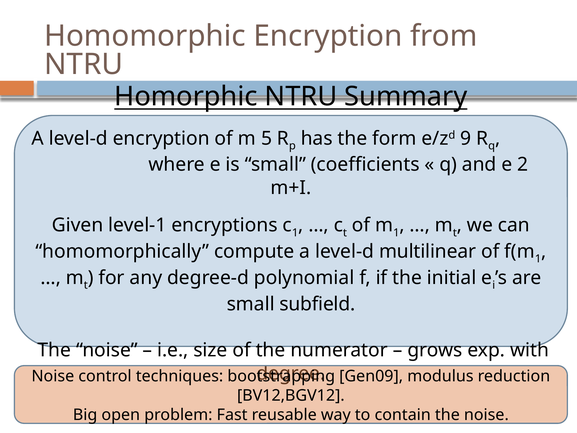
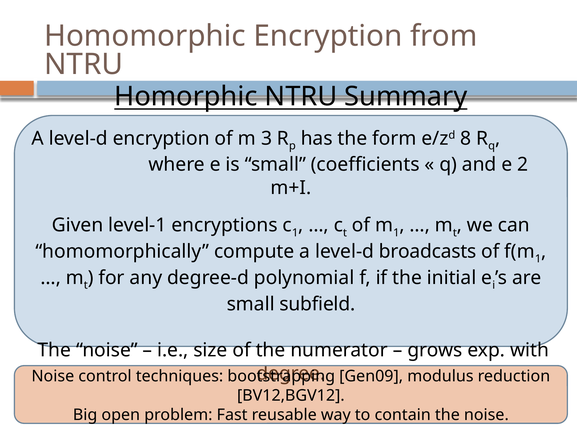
5: 5 -> 3 (267, 138)
9: 9 -> 8 (466, 138)
multilinear: multilinear -> broadcasts (428, 251)
